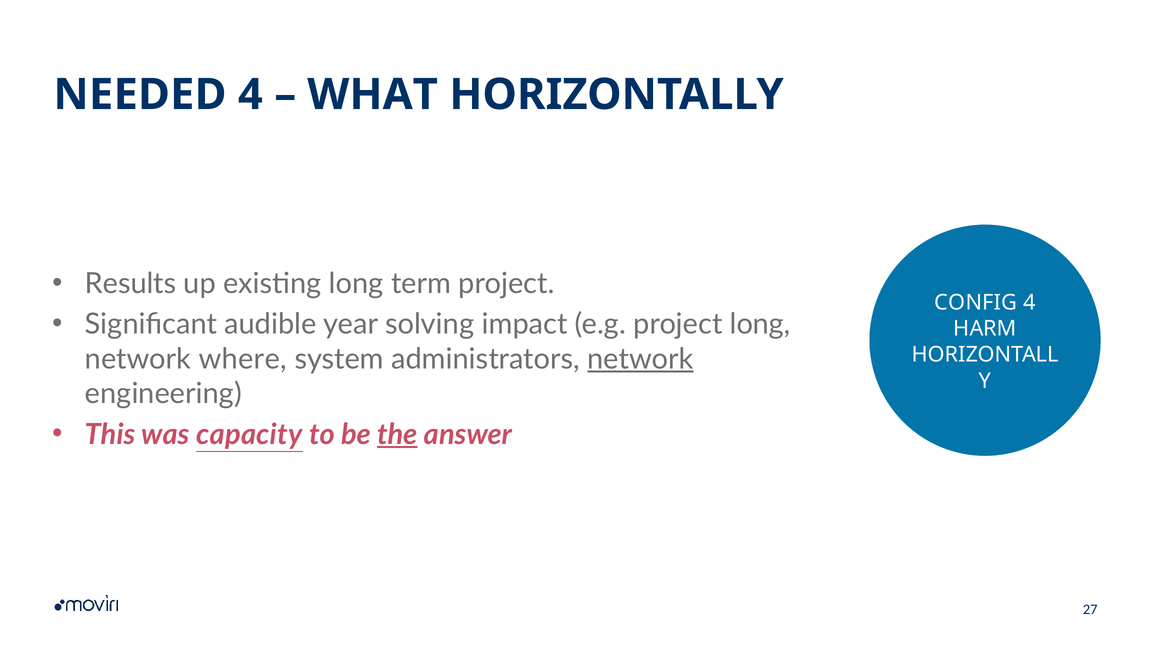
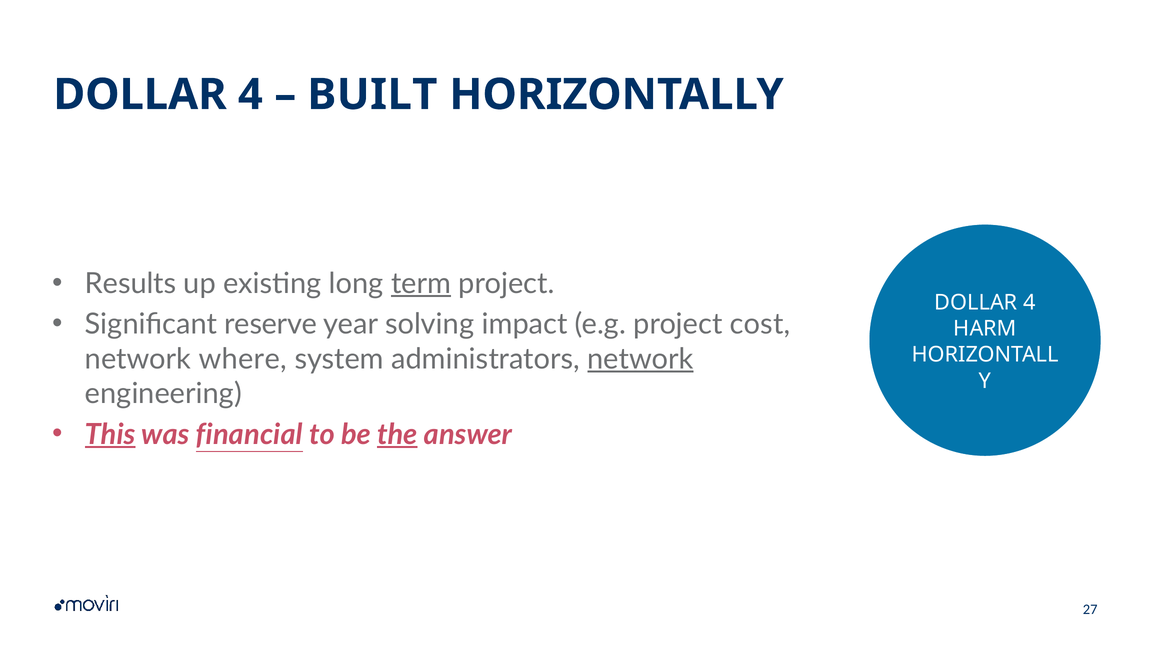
NEEDED: NEEDED -> DOLLAR (140, 95)
WHAT: WHAT -> BUILT (372, 95)
term underline: none -> present (421, 284)
CONFIG: CONFIG -> DOLLAR (976, 303)
audible: audible -> reserve (271, 324)
project long: long -> cost (760, 324)
This underline: none -> present (110, 434)
capacity: capacity -> financial (249, 434)
